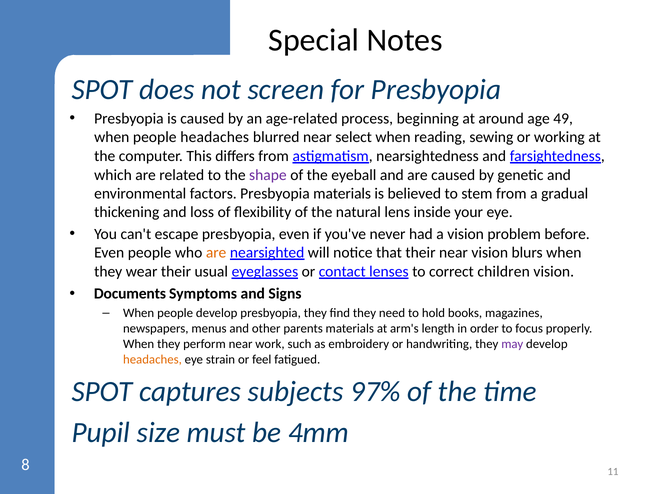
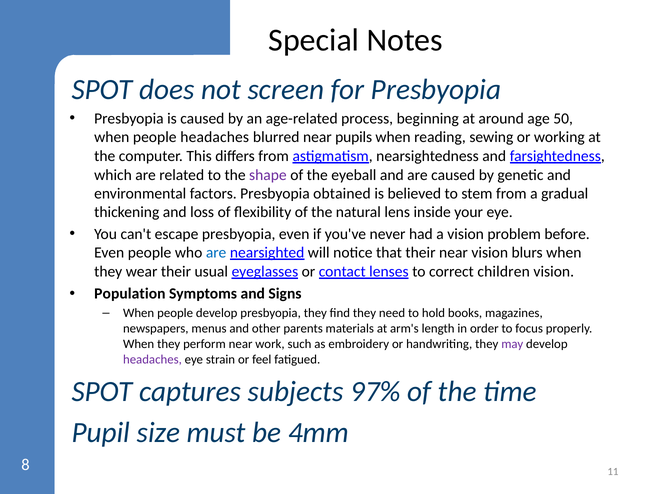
49: 49 -> 50 (563, 118)
select: select -> pupils (354, 137)
Presbyopia materials: materials -> obtained (342, 193)
are colour: orange -> blue (216, 252)
Documents: Documents -> Population (130, 294)
headaches colour: orange -> purple (152, 359)
